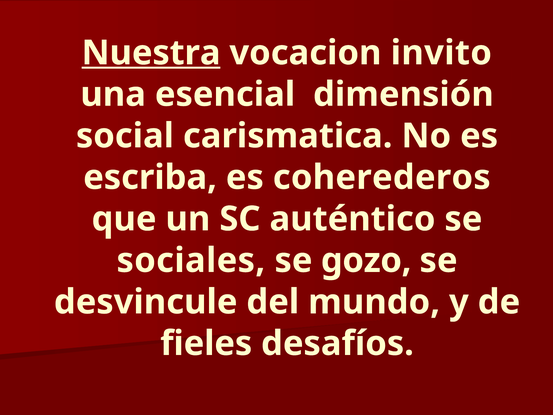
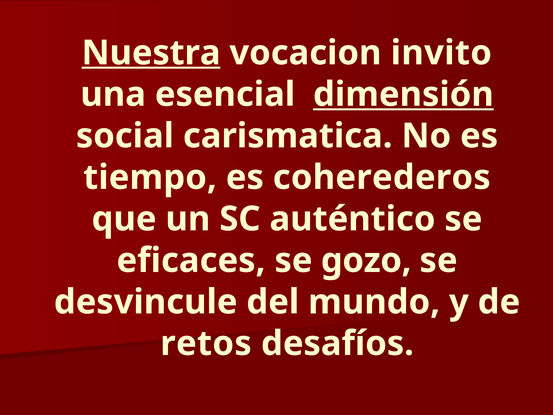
dimensión underline: none -> present (403, 94)
escriba: escriba -> tiempo (150, 177)
sociales: sociales -> eficaces (191, 260)
fieles: fieles -> retos (206, 343)
